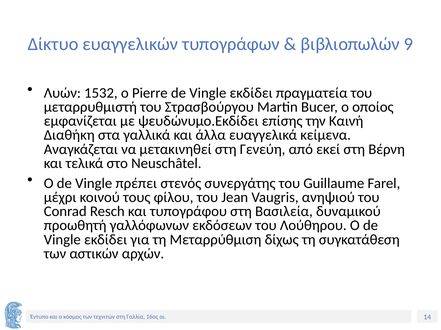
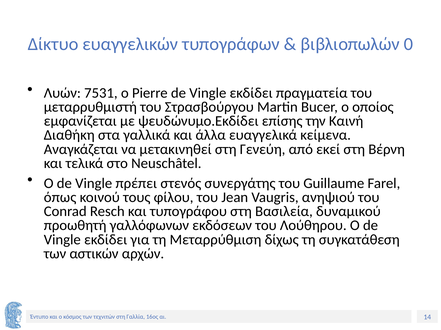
9: 9 -> 0 (409, 44)
1532: 1532 -> 7531 (101, 93)
μέχρι: μέχρι -> όπως (60, 198)
